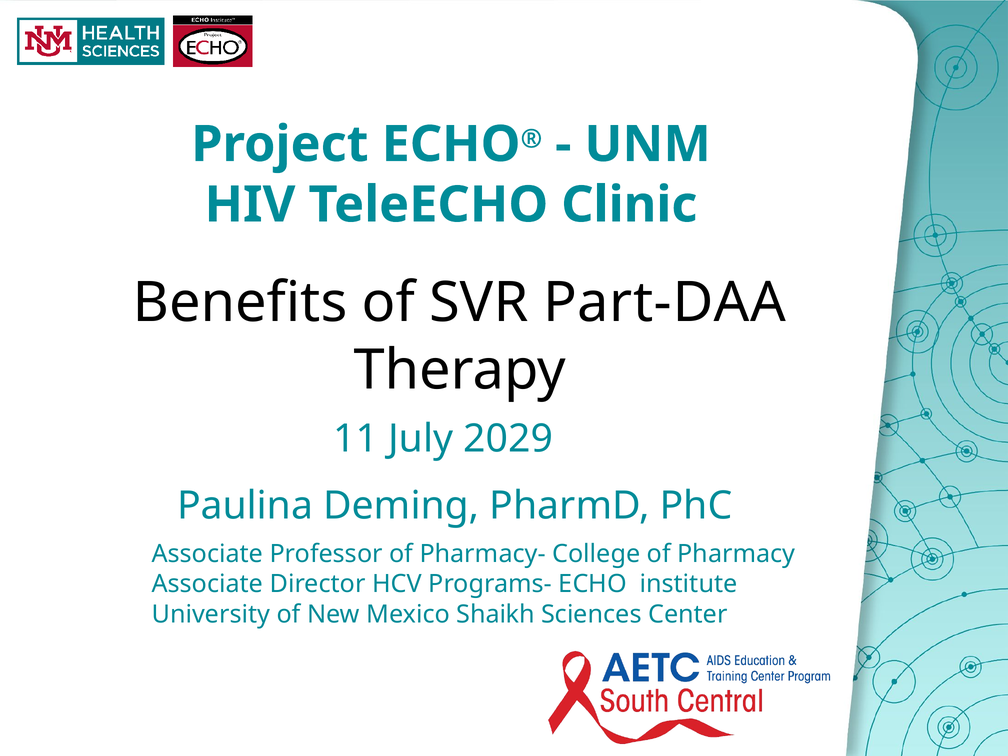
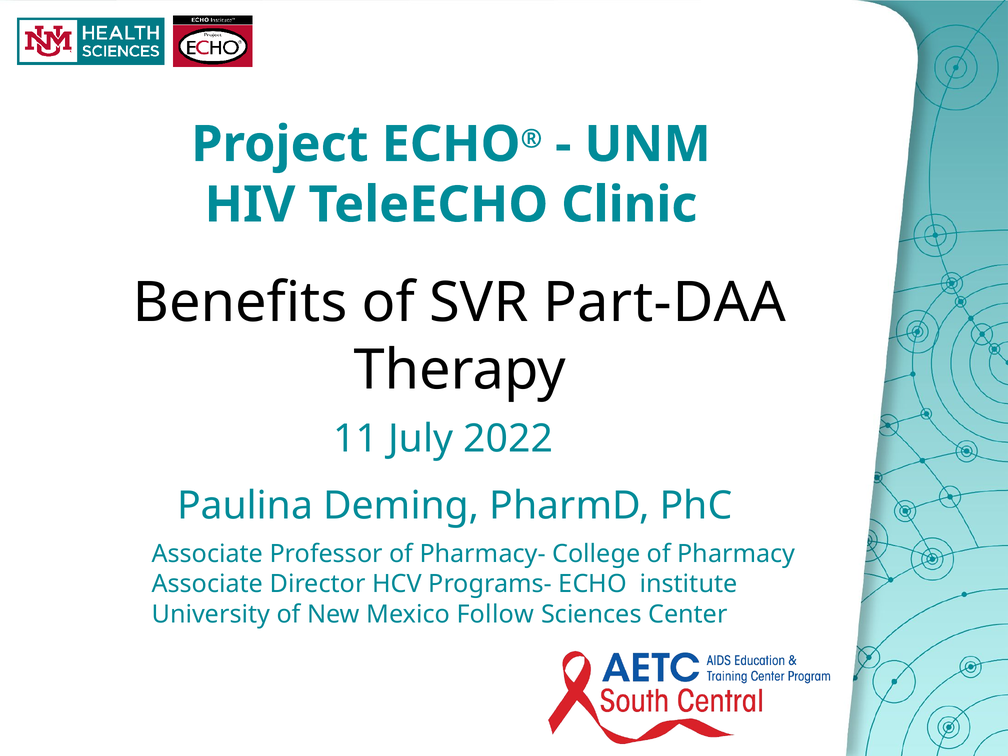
2029: 2029 -> 2022 (508, 439)
Shaikh: Shaikh -> Follow (495, 614)
